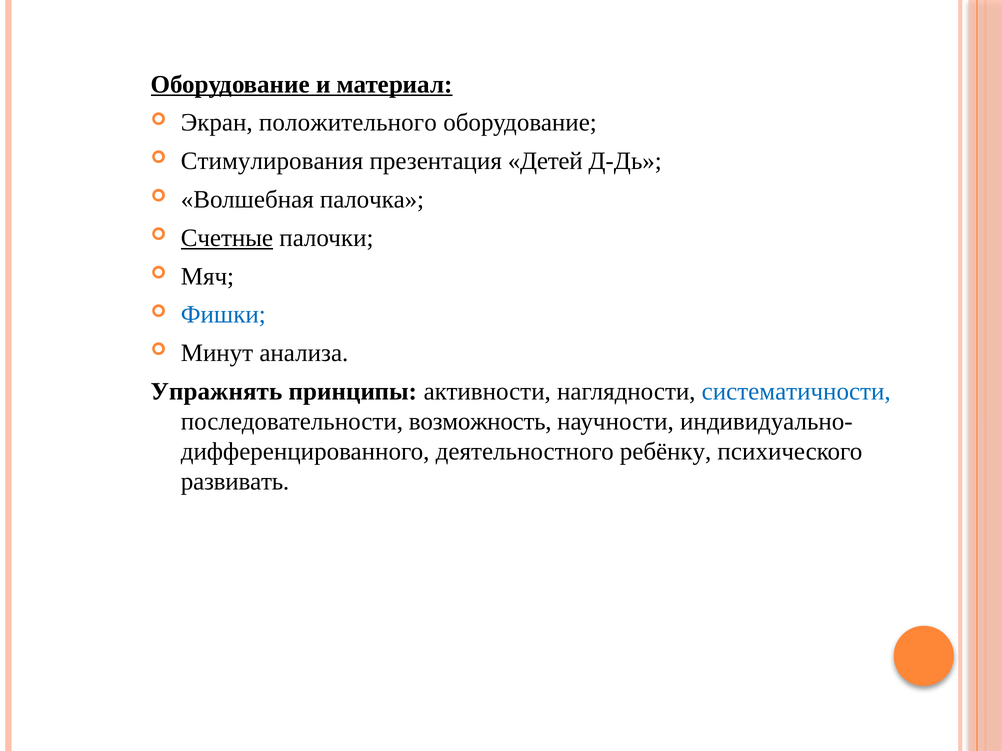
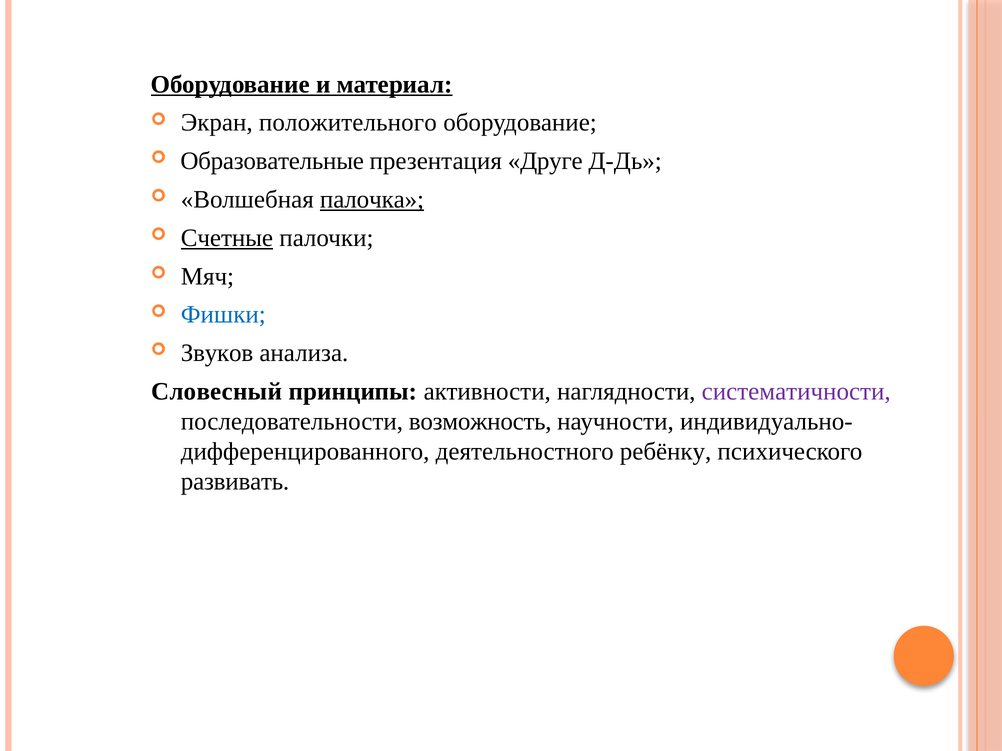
Стимулирования: Стимулирования -> Образовательные (272, 161)
Детей: Детей -> Друге (545, 161)
палочка underline: none -> present (372, 200)
Минут: Минут -> Звуков (217, 353)
Упражнять: Упражнять -> Словесный (217, 392)
систематичности colour: blue -> purple (796, 392)
